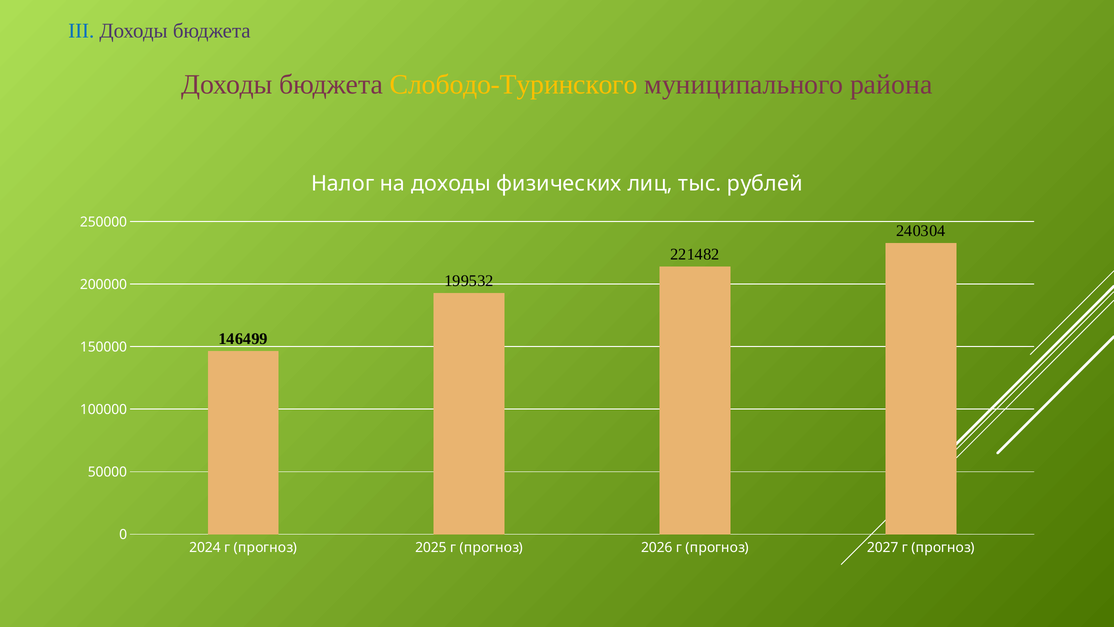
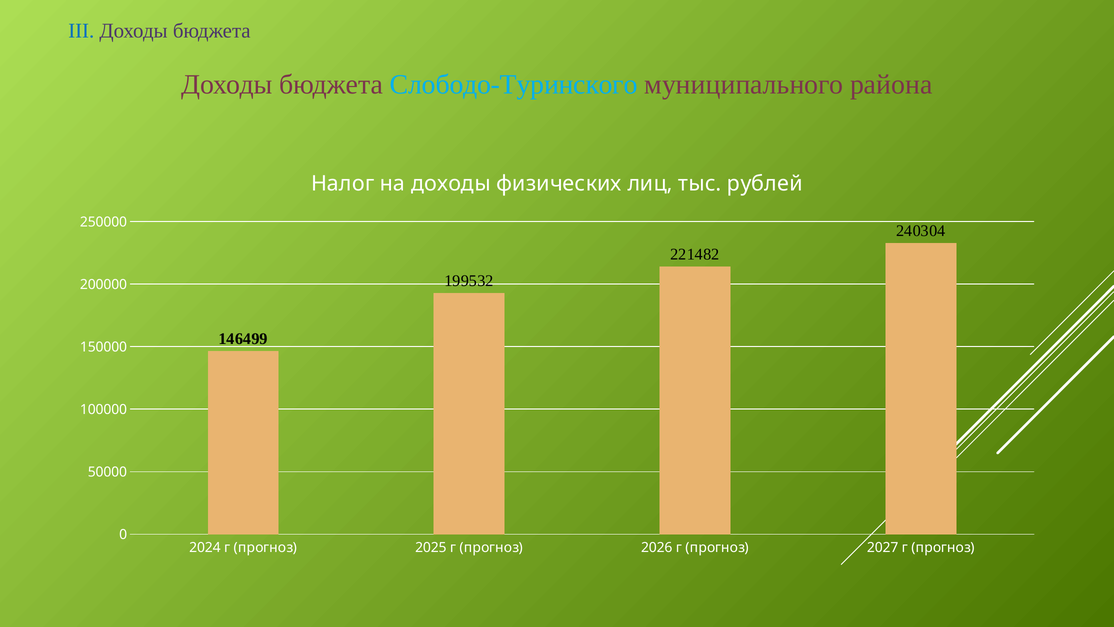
Слободо-Туринского colour: yellow -> light blue (514, 84)
